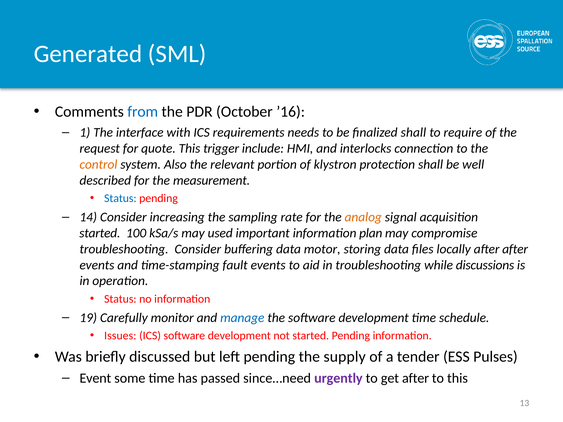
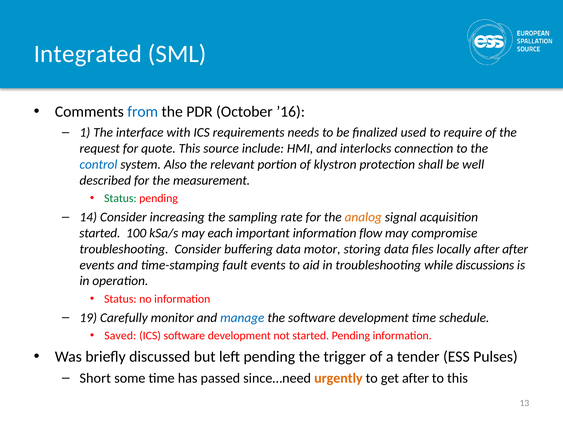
Generated: Generated -> Integrated (88, 54)
finalized shall: shall -> used (413, 133)
trigger: trigger -> source (221, 149)
control colour: orange -> blue (98, 165)
Status colour: blue -> green (120, 199)
used: used -> each (220, 233)
plan: plan -> flow (371, 233)
Issues: Issues -> Saved (120, 336)
supply: supply -> trigger (345, 357)
Event: Event -> Short (95, 378)
urgently colour: purple -> orange (338, 378)
